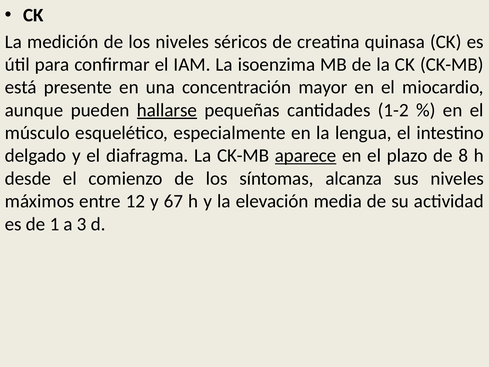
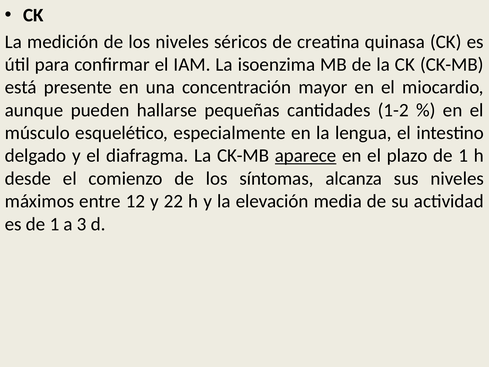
hallarse underline: present -> none (167, 110)
plazo de 8: 8 -> 1 (463, 156)
67: 67 -> 22 (174, 201)
